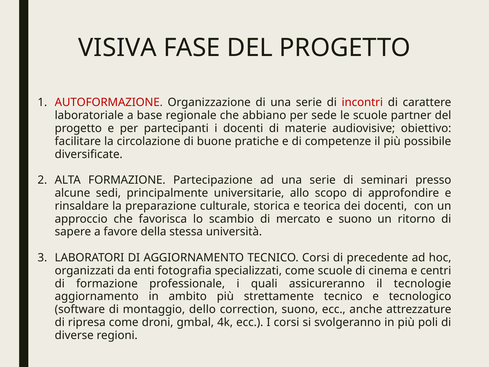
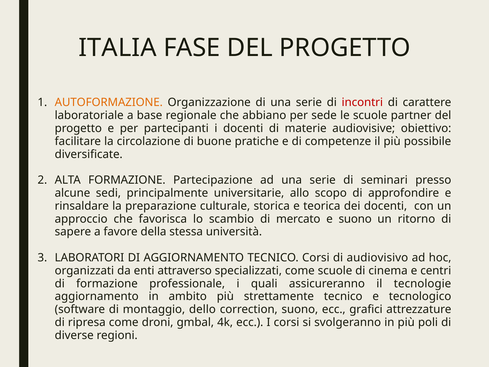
VISIVA: VISIVA -> ITALIA (117, 48)
AUTOFORMAZIONE colour: red -> orange (109, 102)
precedente: precedente -> audiovisivo (377, 258)
fotografia: fotografia -> attraverso (185, 270)
anche: anche -> grafici (366, 309)
